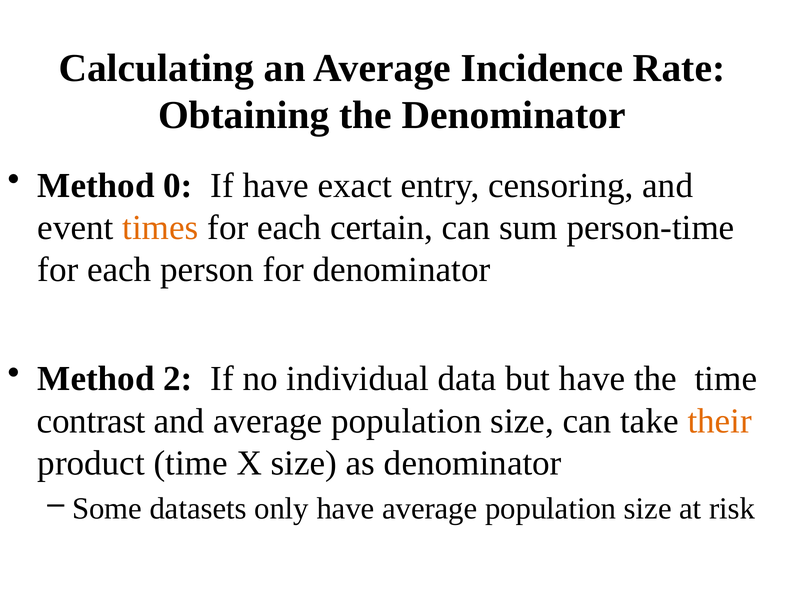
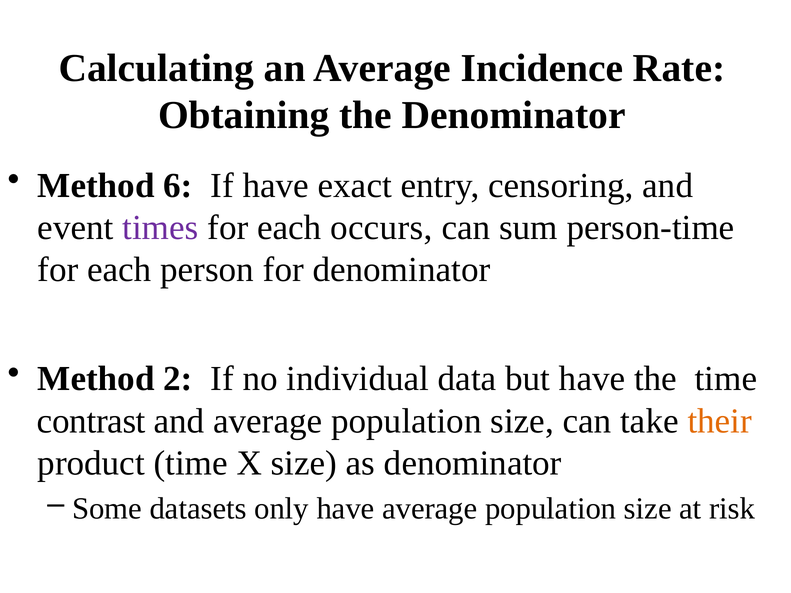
0: 0 -> 6 (178, 186)
times colour: orange -> purple (160, 228)
certain: certain -> occurs (381, 228)
